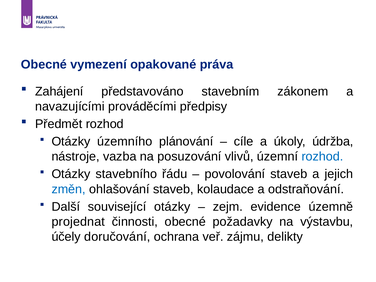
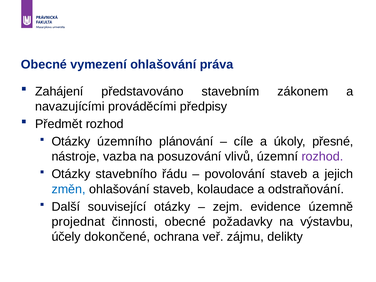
vymezení opakované: opakované -> ohlašování (163, 64)
údržba: údržba -> přesné (333, 141)
rozhod colour: blue -> purple (322, 157)
doručování: doručování -> dokončené (117, 237)
